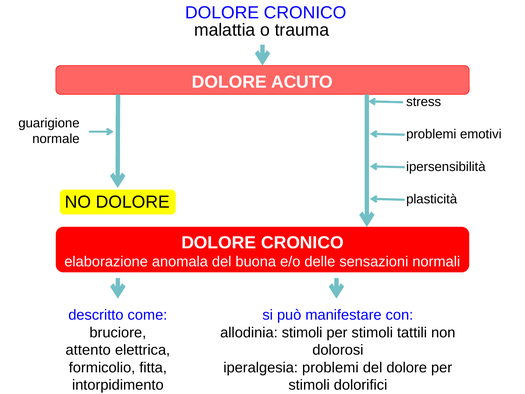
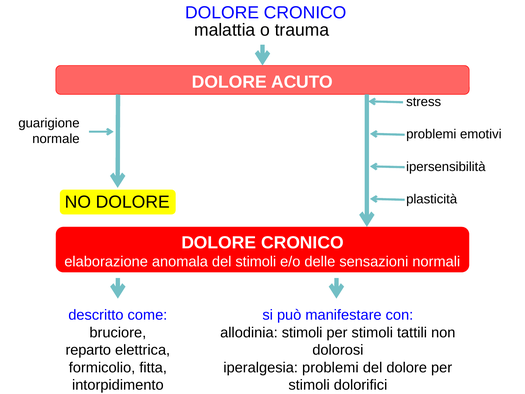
del buona: buona -> stimoli (256, 262)
attento: attento -> reparto (88, 350)
